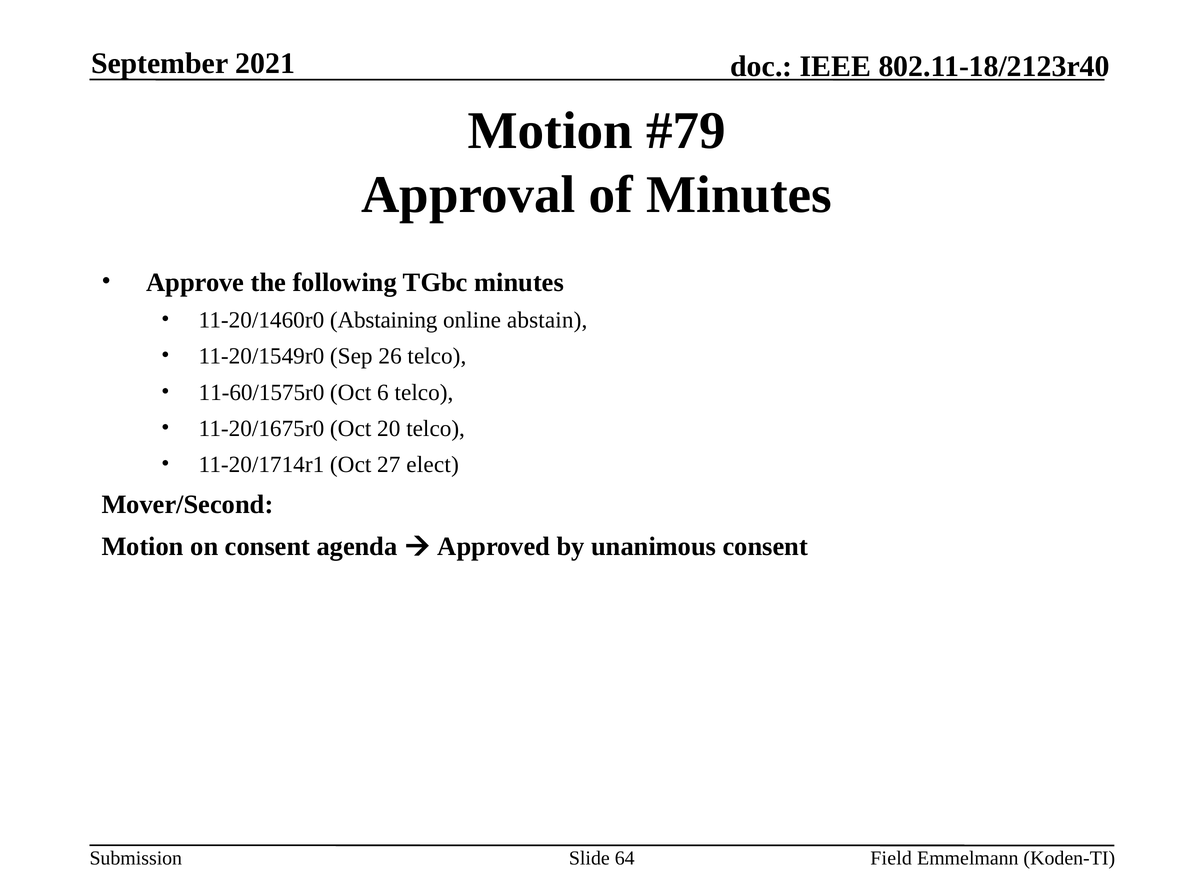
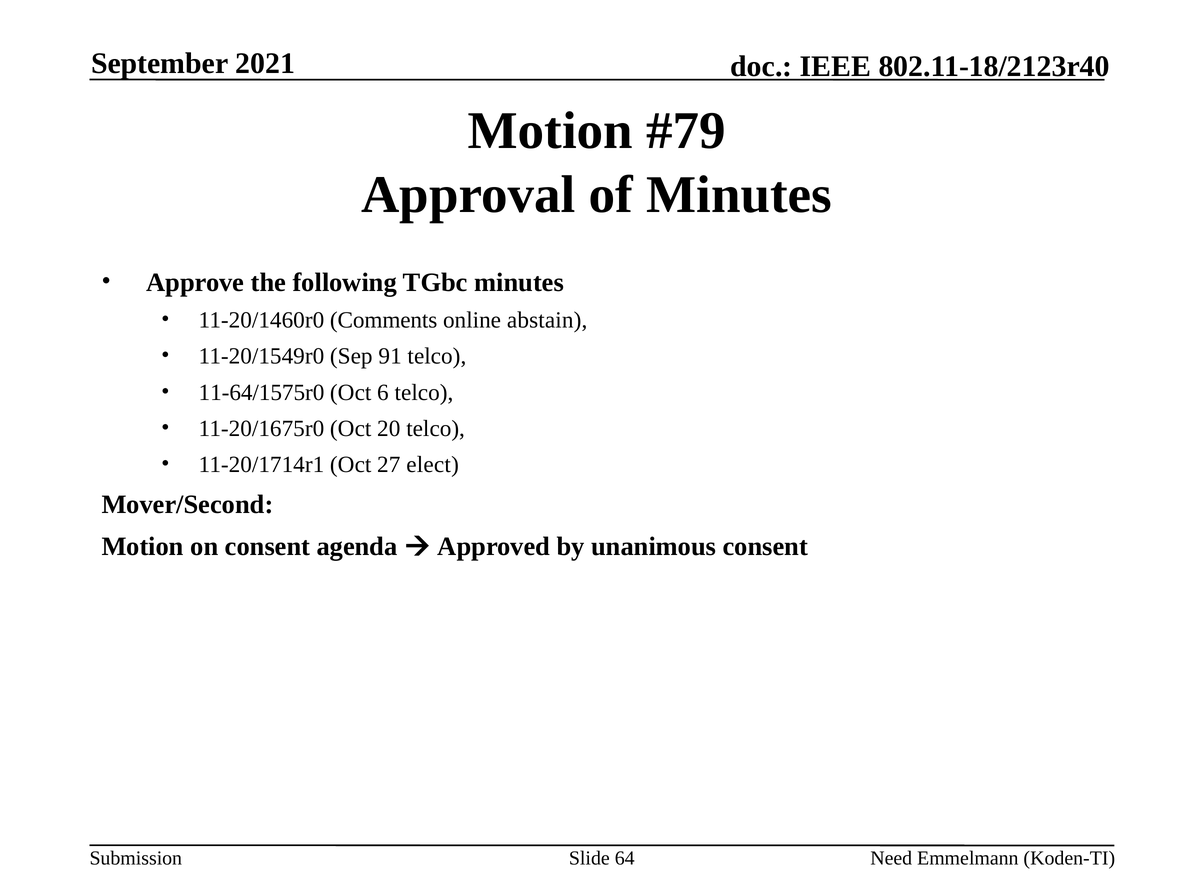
Abstaining: Abstaining -> Comments (384, 320)
26: 26 -> 91 (390, 357)
11-60/1575r0: 11-60/1575r0 -> 11-64/1575r0 (261, 393)
Field: Field -> Need (891, 859)
